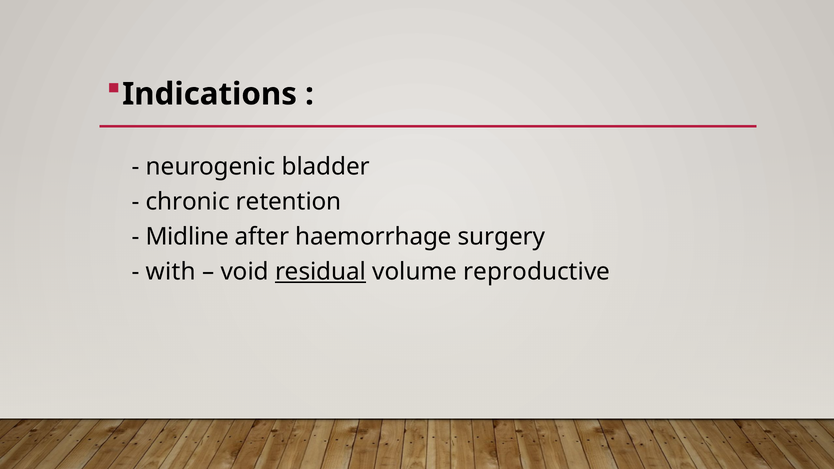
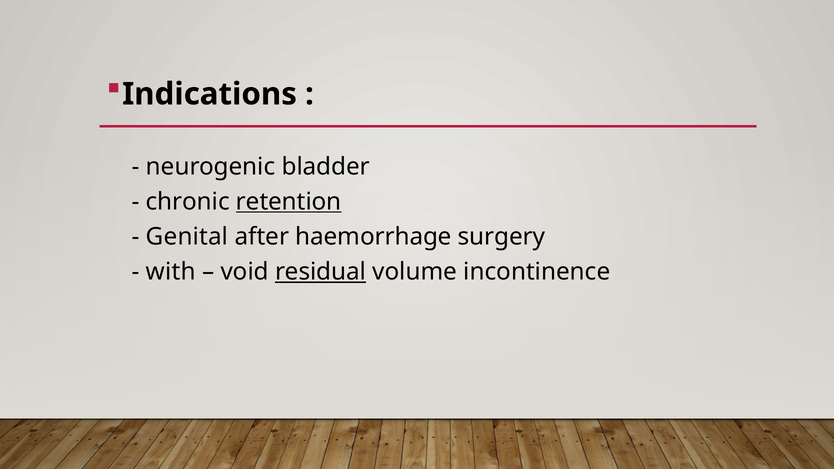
retention underline: none -> present (289, 202)
Midline: Midline -> Genital (187, 237)
reproductive: reproductive -> incontinence (537, 272)
